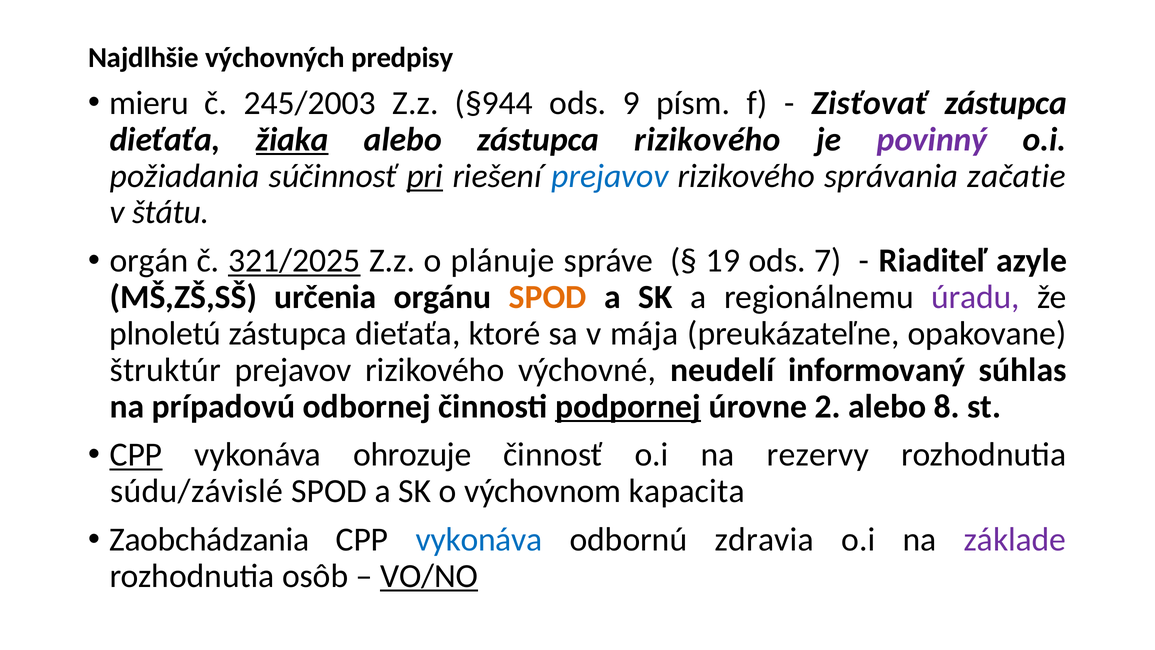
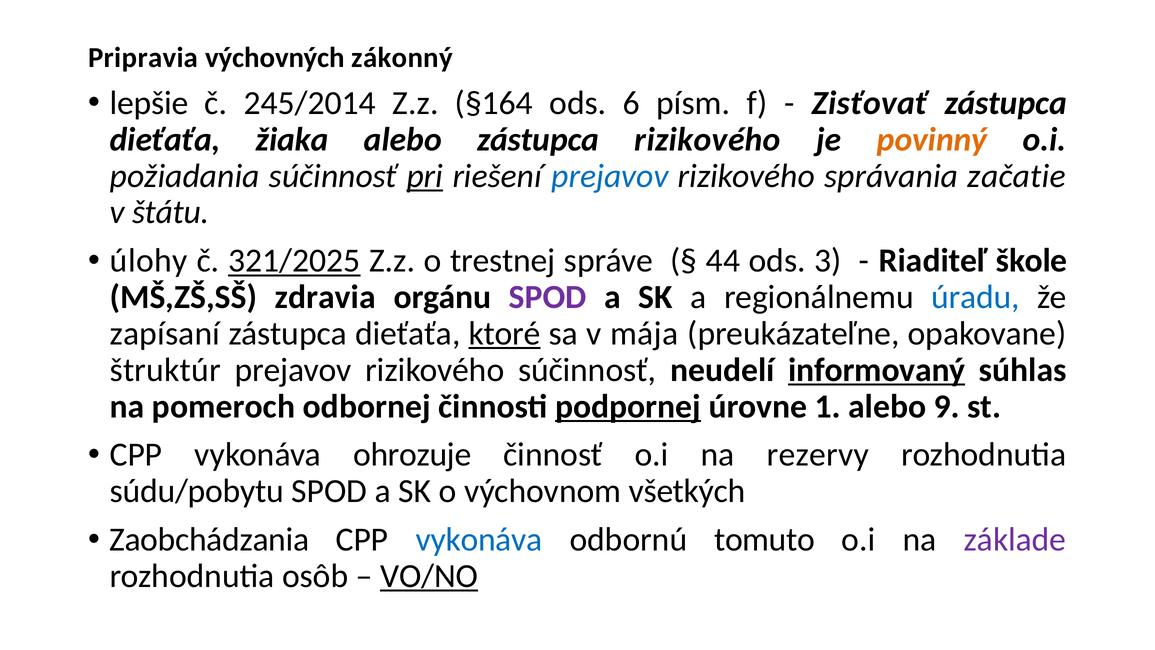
Najdlhšie: Najdlhšie -> Pripravia (143, 58)
predpisy: predpisy -> zákonný (402, 58)
mieru: mieru -> lepšie (149, 103)
245/2003: 245/2003 -> 245/2014 (310, 103)
§944: §944 -> §164 (494, 103)
9: 9 -> 6 (631, 103)
žiaka underline: present -> none (292, 139)
povinný colour: purple -> orange (932, 139)
orgán: orgán -> úlohy (149, 261)
plánuje: plánuje -> trestnej (503, 261)
19: 19 -> 44 (723, 261)
7: 7 -> 3 (828, 261)
azyle: azyle -> škole (1032, 261)
určenia: určenia -> zdravia (325, 297)
SPOD colour: orange -> purple (548, 297)
úradu colour: purple -> blue (976, 297)
plnoletú: plnoletú -> zapísaní (165, 333)
ktoré underline: none -> present (505, 333)
rizikového výchovné: výchovné -> súčinnosť (587, 370)
informovaný underline: none -> present (877, 370)
prípadovú: prípadovú -> pomeroch (224, 406)
2: 2 -> 1 (828, 406)
8: 8 -> 9 (947, 406)
CPP underline: present -> none (136, 455)
súdu/závislé: súdu/závislé -> súdu/pobytu (197, 491)
kapacita: kapacita -> všetkých (687, 491)
zdravia: zdravia -> tomuto (765, 539)
